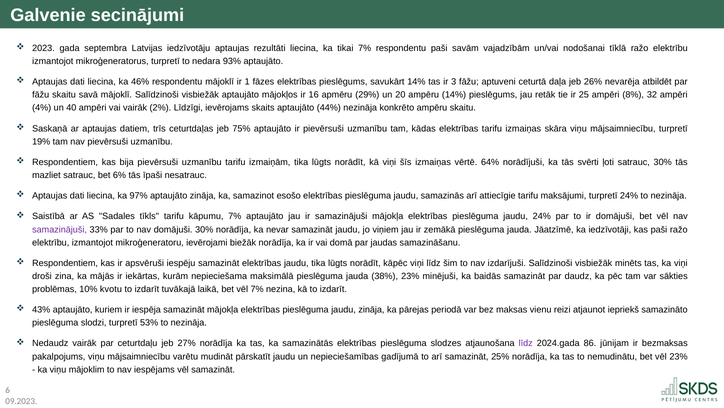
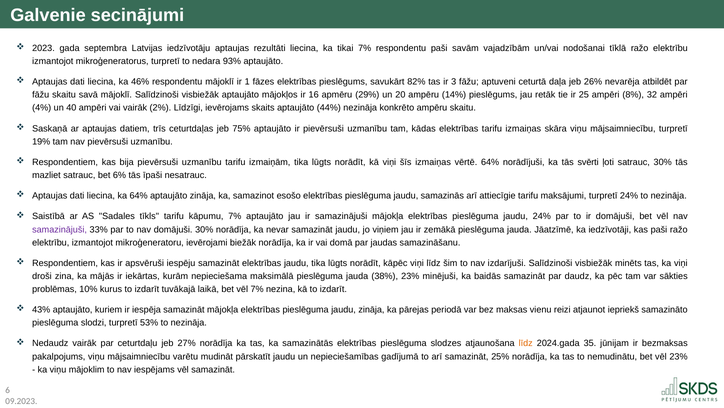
savukārt 14%: 14% -> 82% (416, 82)
ka 97%: 97% -> 64% (139, 196)
kvotu: kvotu -> kurus (111, 289)
līdz colour: purple -> orange (526, 343)
86: 86 -> 35 (590, 343)
